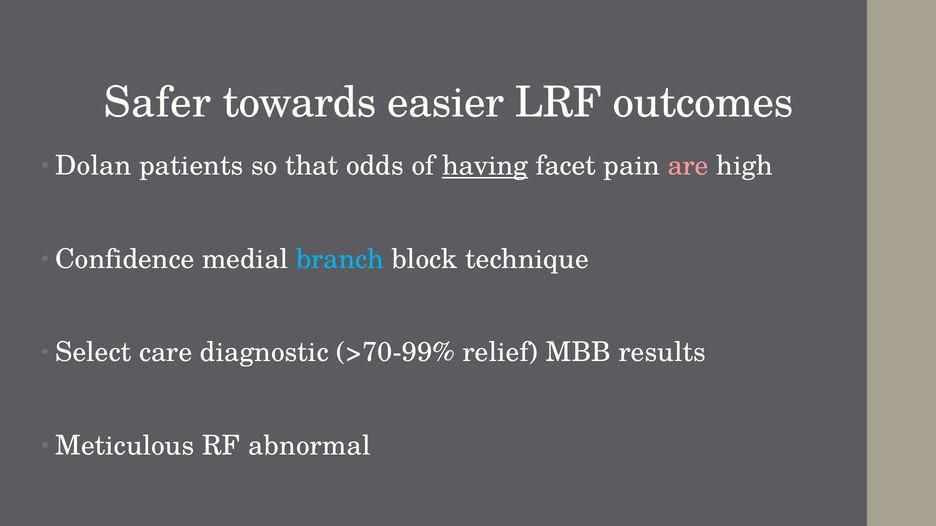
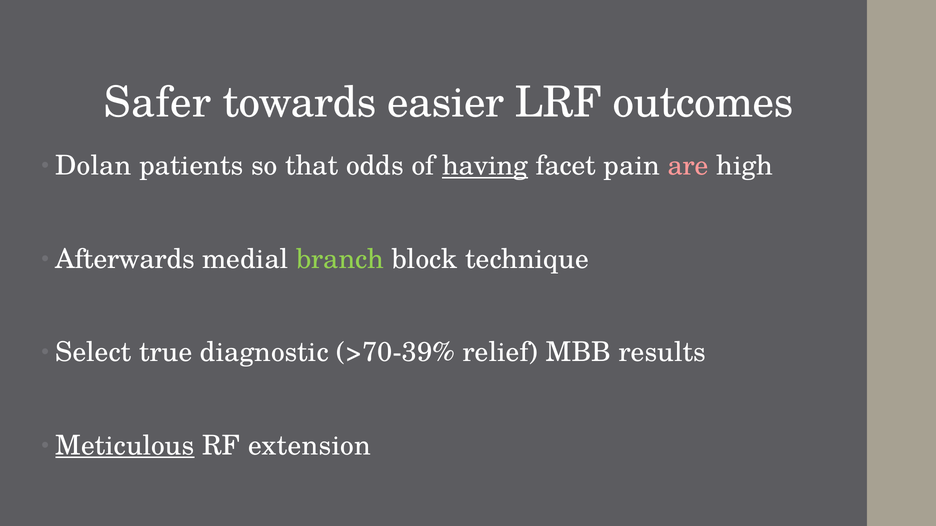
Confidence: Confidence -> Afterwards (125, 259)
branch colour: light blue -> light green (340, 259)
care: care -> true (166, 353)
>70-99%: >70-99% -> >70-39% (396, 353)
Meticulous underline: none -> present (125, 446)
abnormal: abnormal -> extension (310, 446)
